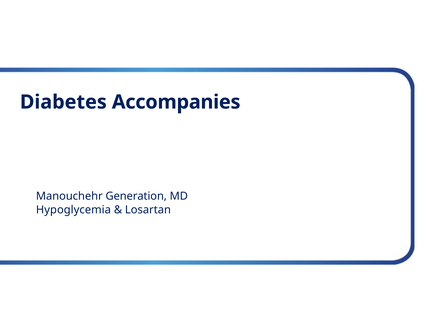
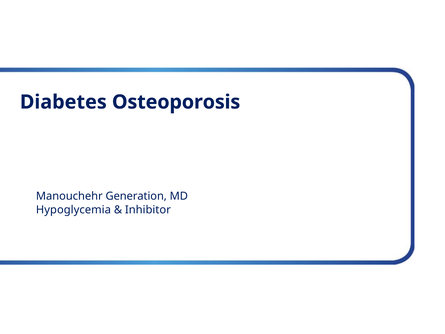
Accompanies: Accompanies -> Osteoporosis (176, 102)
Losartan: Losartan -> Inhibitor (148, 210)
